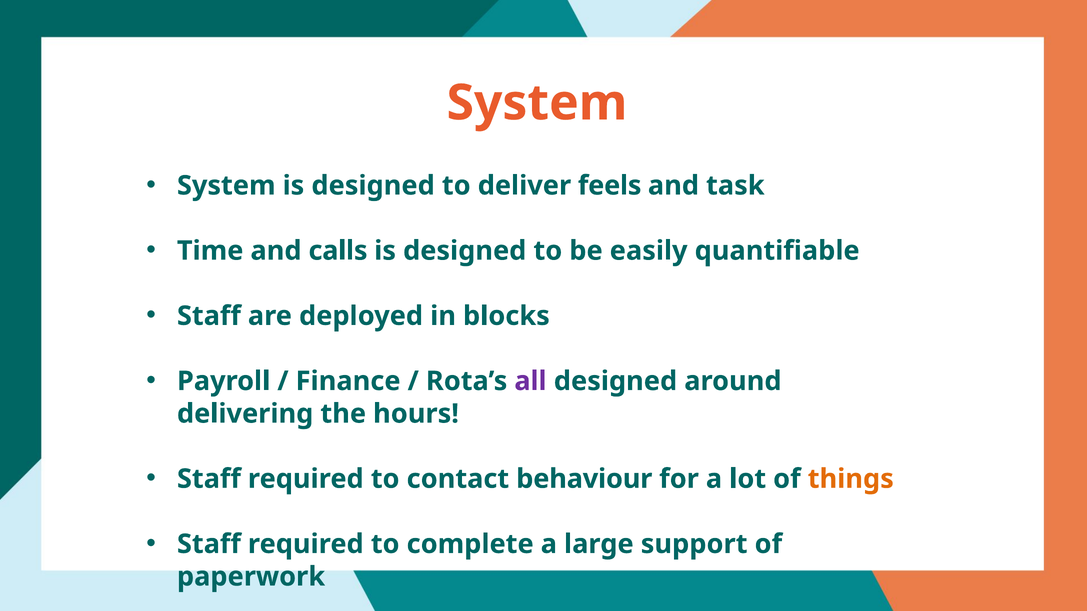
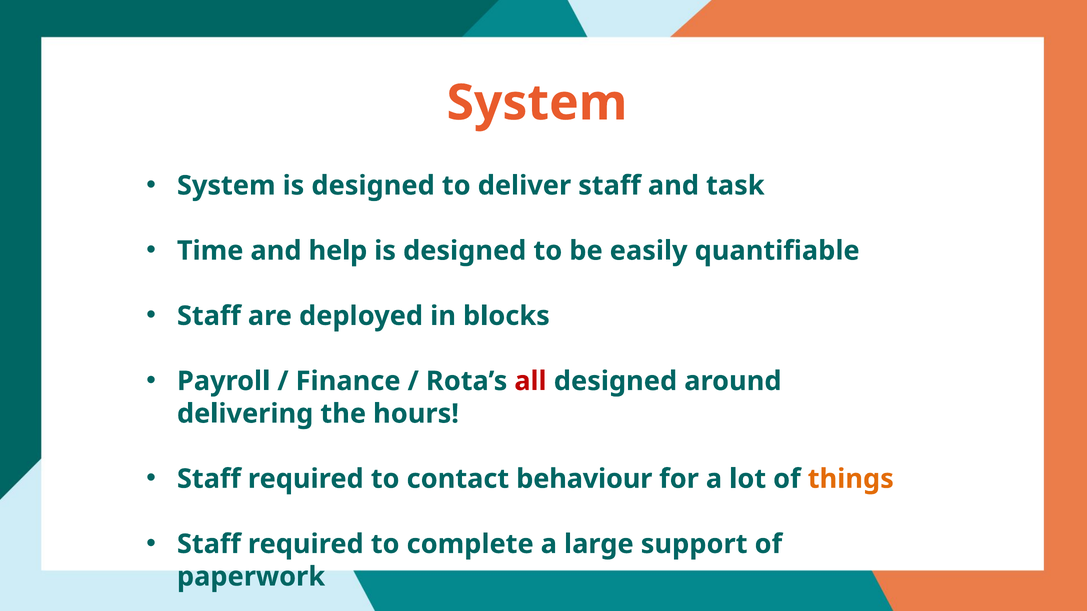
deliver feels: feels -> staff (610, 186)
calls: calls -> help (338, 251)
all colour: purple -> red (531, 381)
